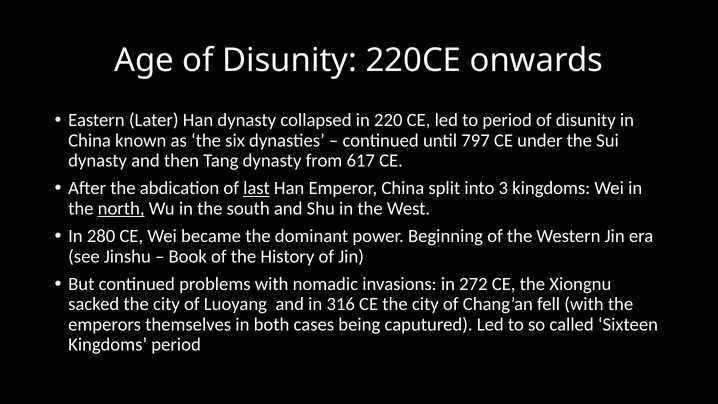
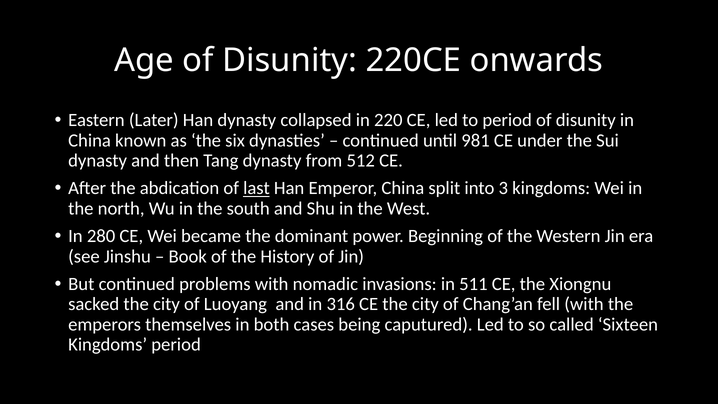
797: 797 -> 981 (476, 140)
617: 617 -> 512 (361, 161)
north underline: present -> none (121, 208)
272: 272 -> 511 (473, 284)
